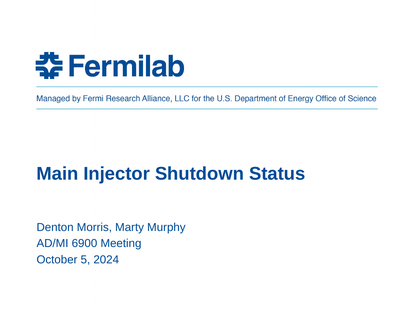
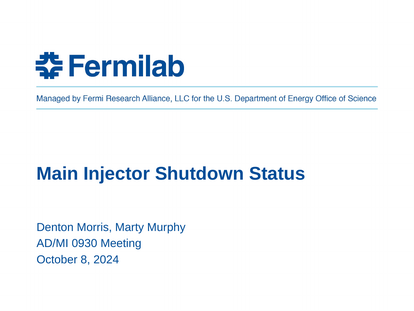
6900: 6900 -> 0930 (84, 243)
5: 5 -> 8 (85, 259)
